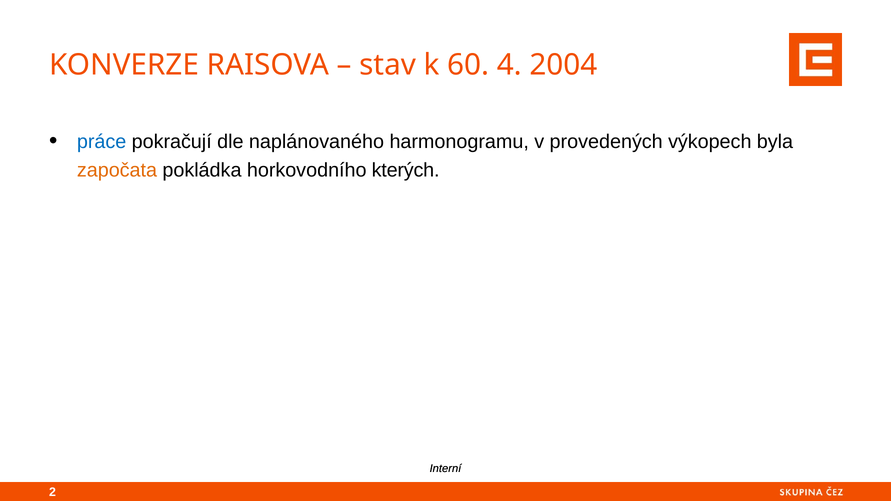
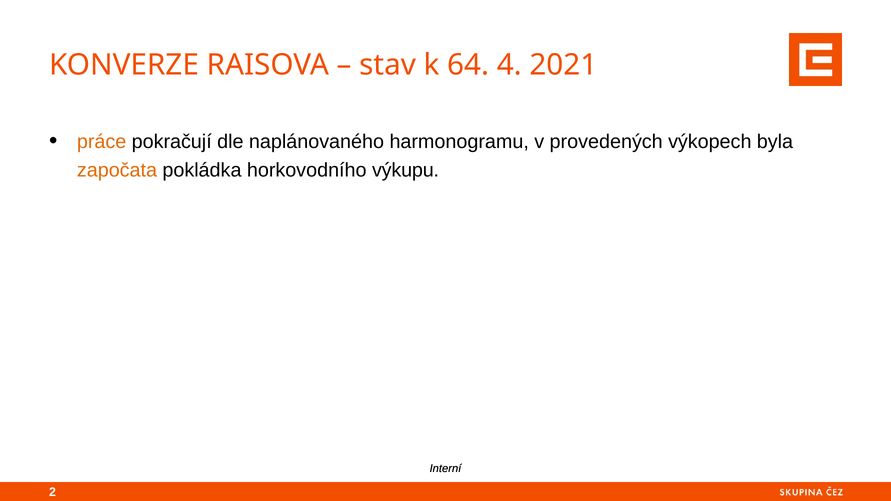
60: 60 -> 64 (468, 65)
2004: 2004 -> 2021 (563, 65)
práce colour: blue -> orange (102, 142)
kterých: kterých -> výkupu (406, 170)
